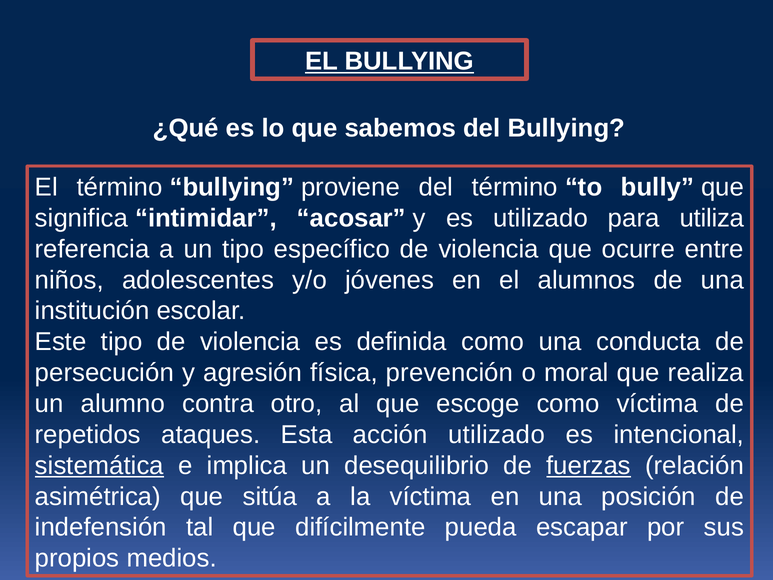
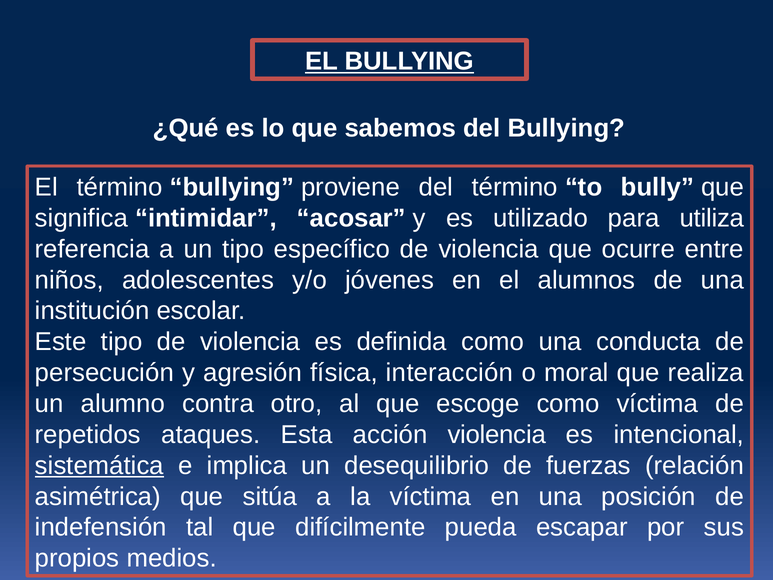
prevención: prevención -> interacción (450, 373)
acción utilizado: utilizado -> violencia (497, 434)
fuerzas underline: present -> none (589, 465)
